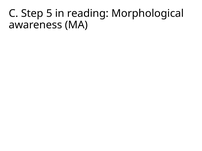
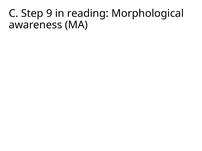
5: 5 -> 9 (49, 14)
